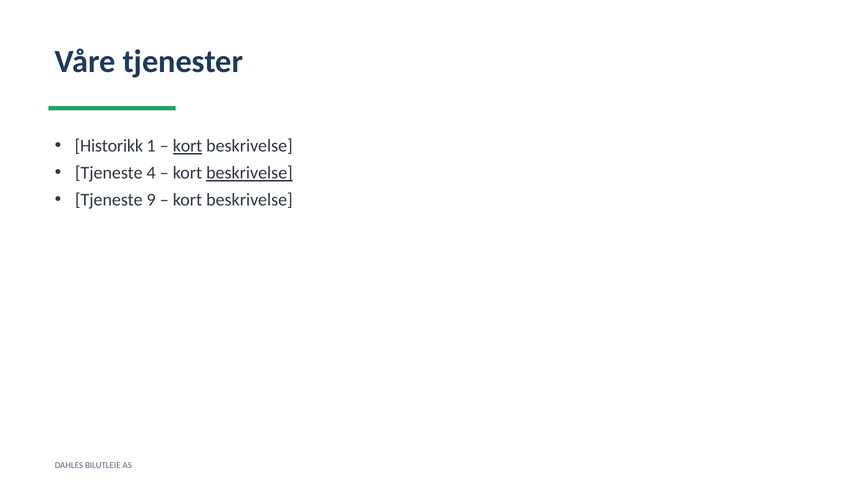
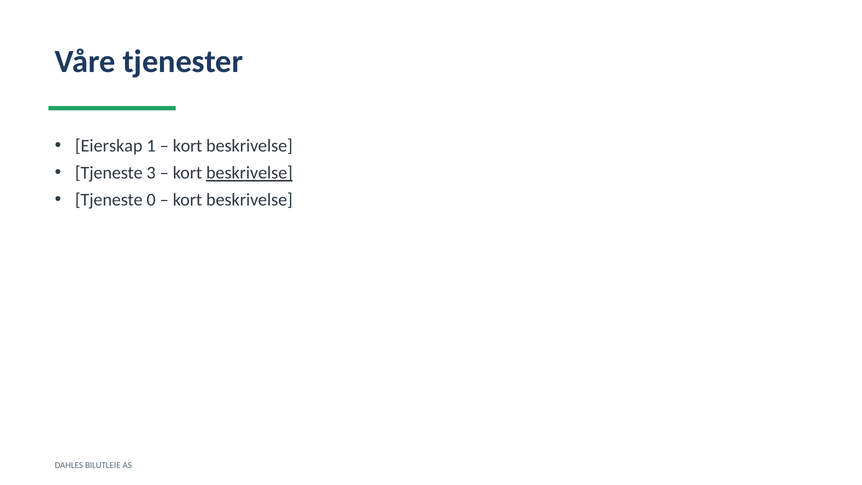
Historikk: Historikk -> Eierskap (109, 146)
kort underline: present -> none (188, 146)
4: 4 -> 3 (151, 173)
9: 9 -> 0 (151, 200)
